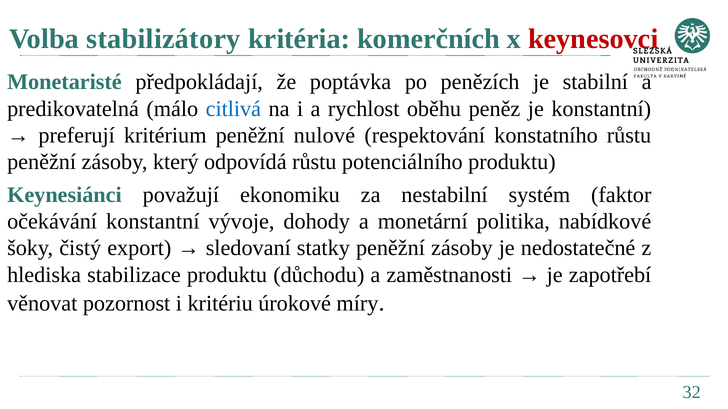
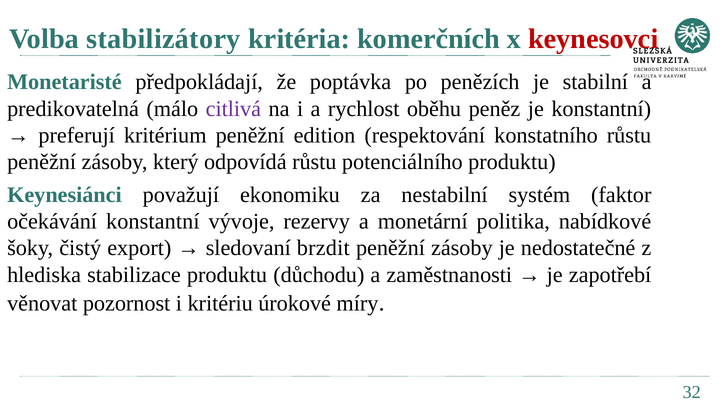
citlivá colour: blue -> purple (233, 109)
nulové: nulové -> edition (324, 136)
dohody: dohody -> rezervy (317, 222)
statky: statky -> brzdit (323, 248)
